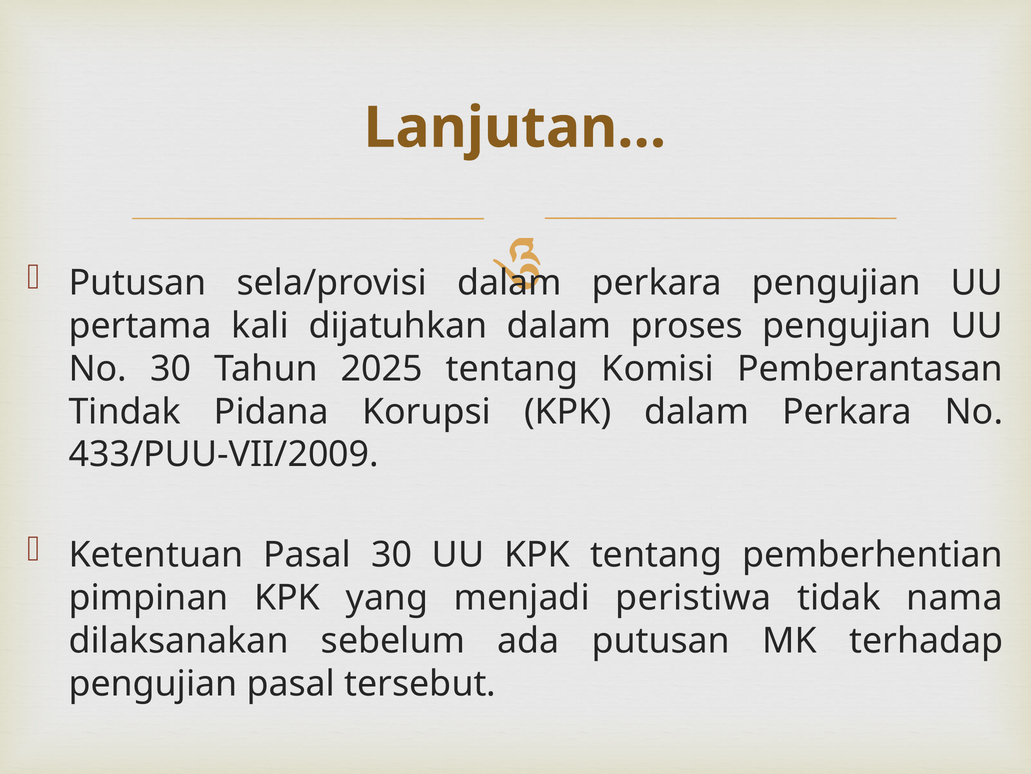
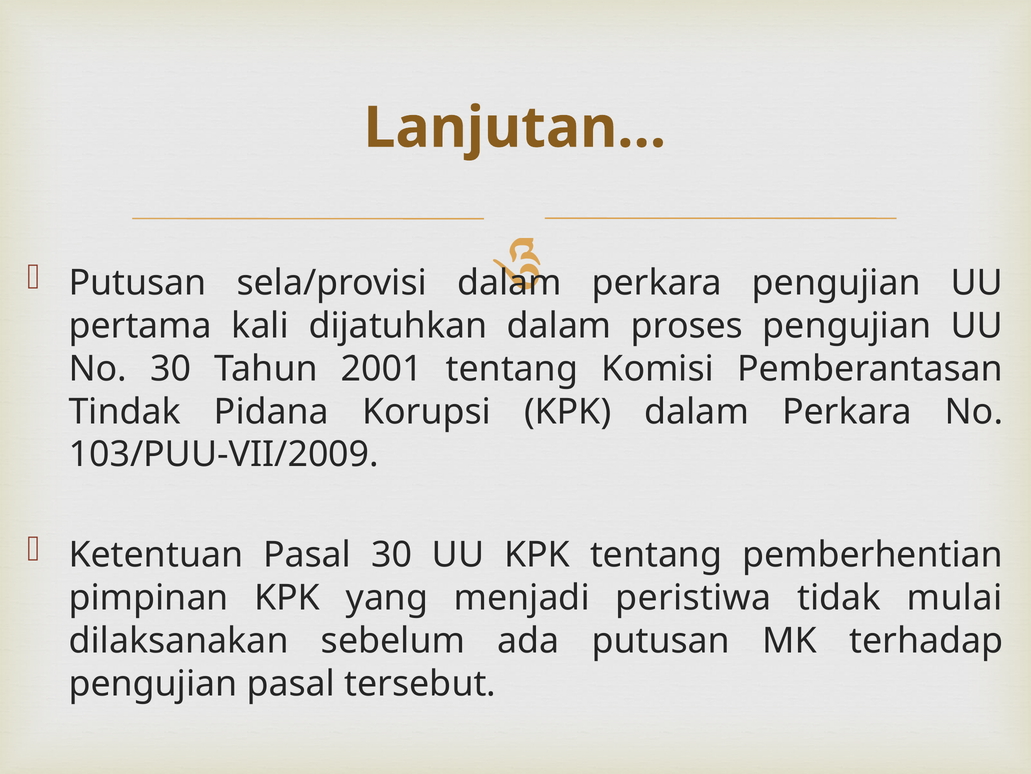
2025: 2025 -> 2001 (382, 368)
433/PUU-VII/2009: 433/PUU-VII/2009 -> 103/PUU-VII/2009 (224, 454)
nama: nama -> mulai (954, 597)
